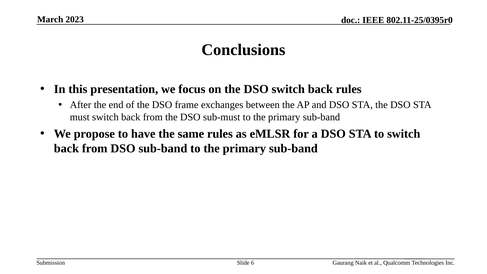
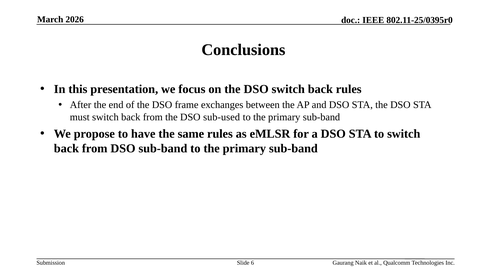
2023: 2023 -> 2026 (75, 19)
sub-must: sub-must -> sub-used (222, 117)
